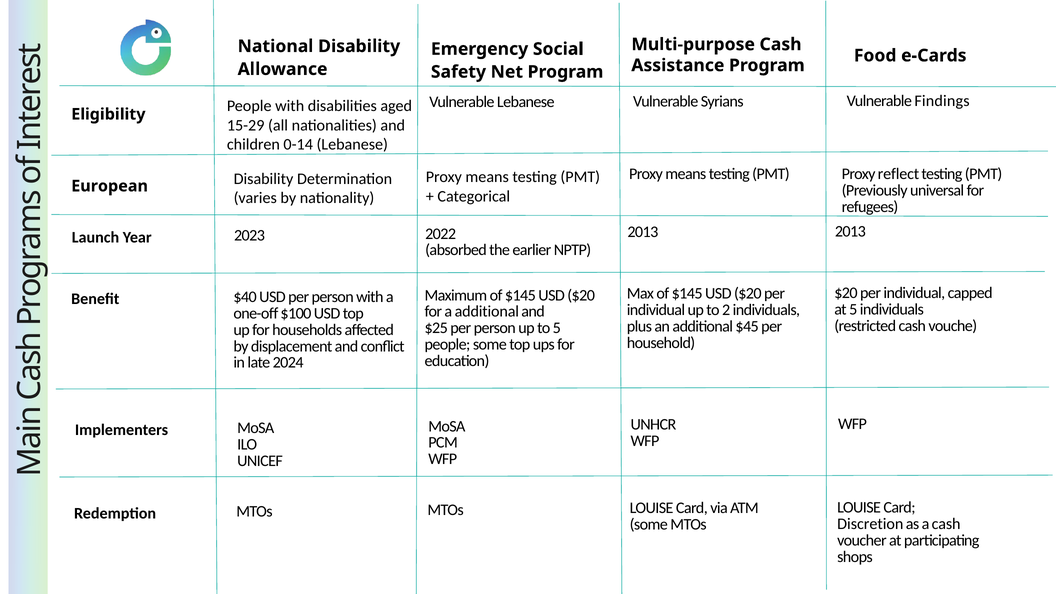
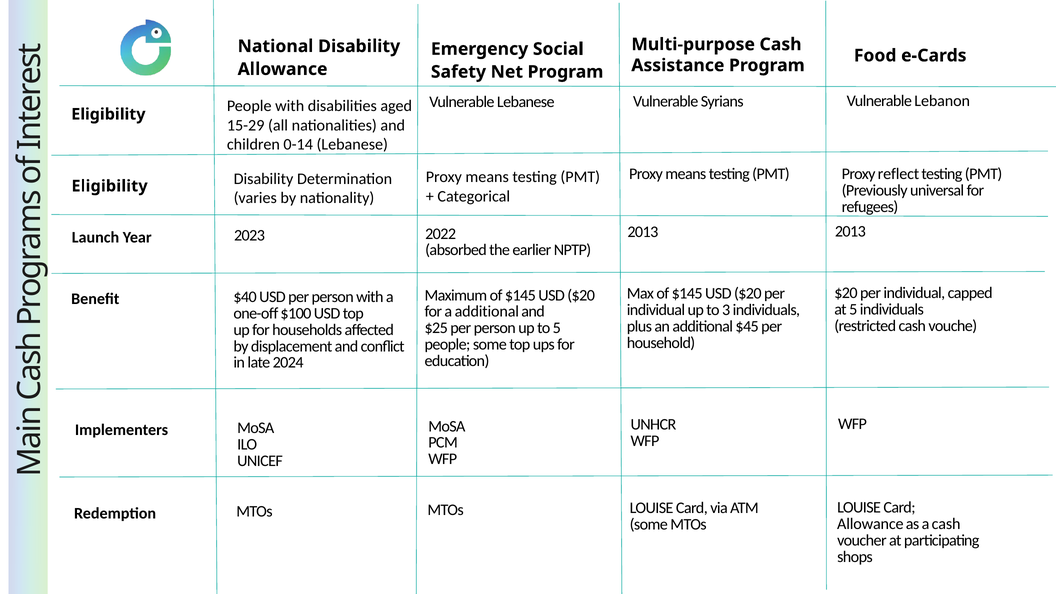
Findings: Findings -> Lebanon (942, 101)
European: European -> Eligibility (110, 186)
2: 2 -> 3 (726, 310)
Discretion: Discretion -> Allowance (870, 524)
